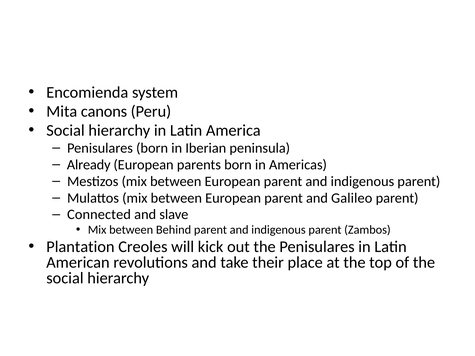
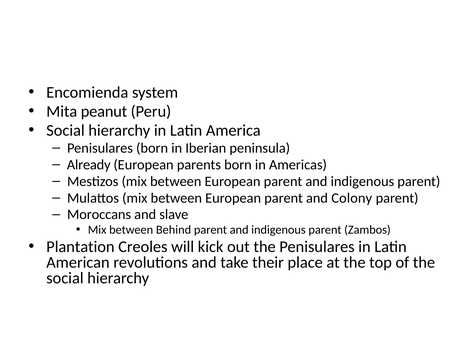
canons: canons -> peanut (104, 112)
Galileo: Galileo -> Colony (352, 198)
Connected: Connected -> Moroccans (99, 215)
